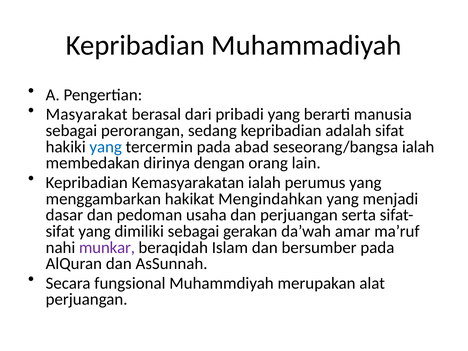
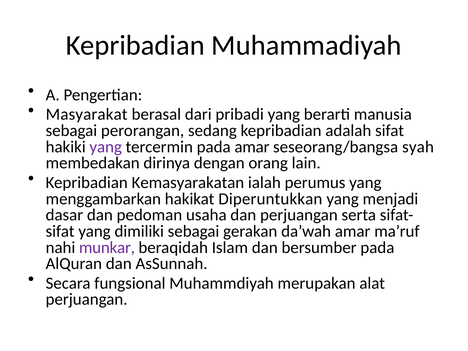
yang colour: blue -> purple (106, 147)
pada abad: abad -> amar (252, 147)
seseorang/bangsa ialah: ialah -> syah (418, 147)
Mengindahkan: Mengindahkan -> Diperuntukkan (270, 199)
